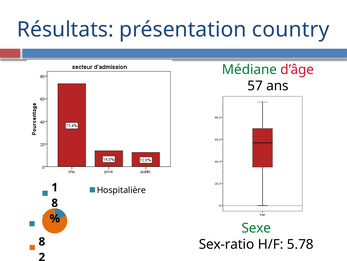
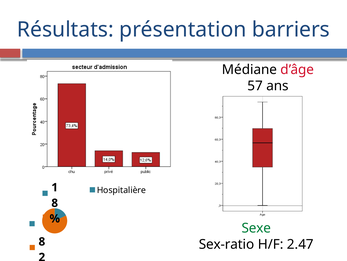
country: country -> barriers (291, 29)
Médiane colour: green -> black (249, 69)
5.78: 5.78 -> 2.47 (300, 244)
